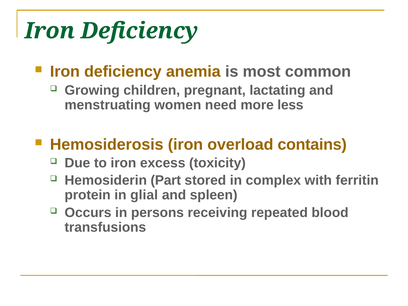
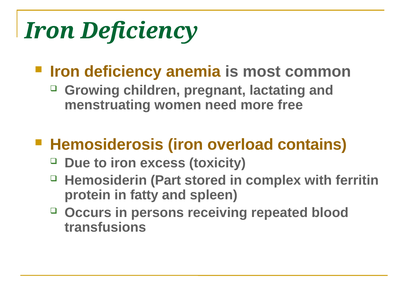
less: less -> free (290, 105)
glial: glial -> fatty (144, 195)
